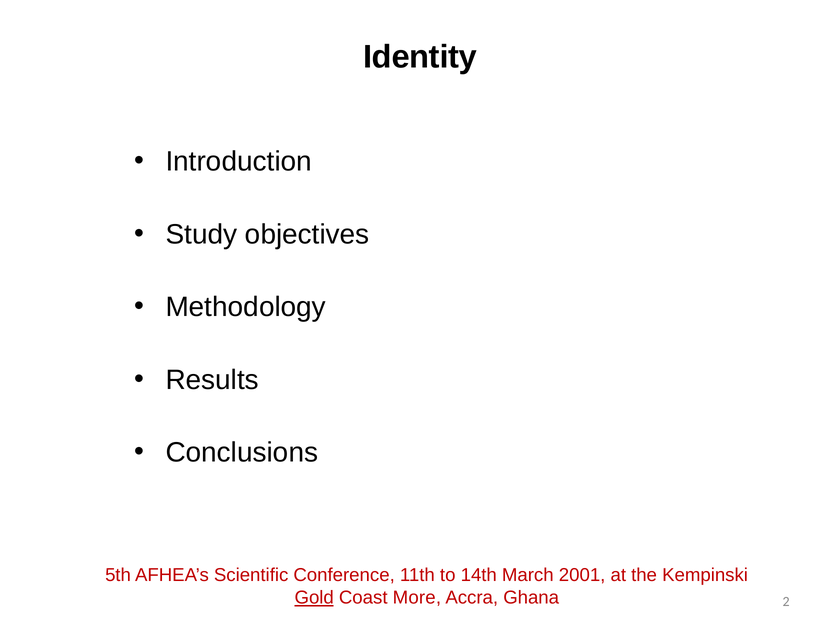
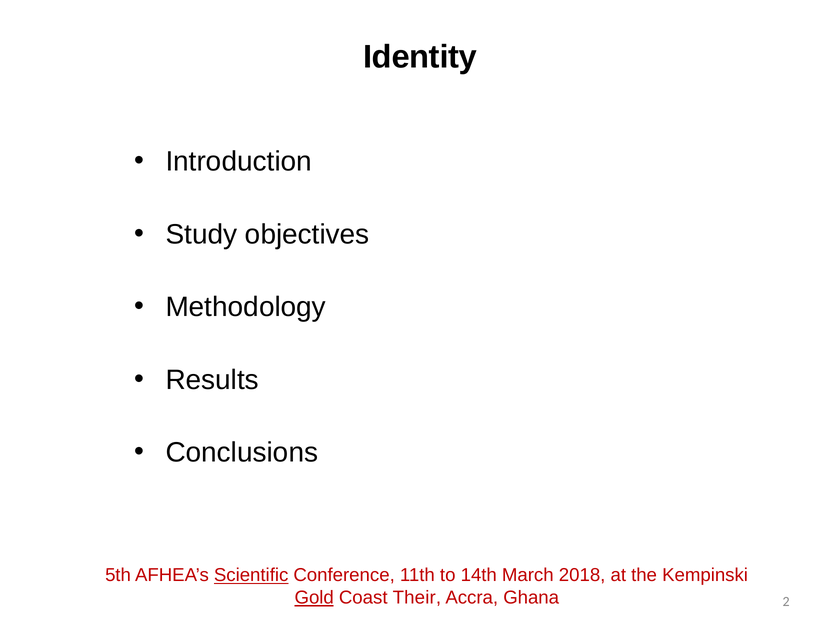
Scientific underline: none -> present (251, 575)
2001: 2001 -> 2018 (582, 575)
More: More -> Their (417, 598)
